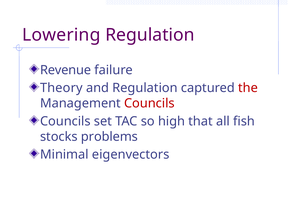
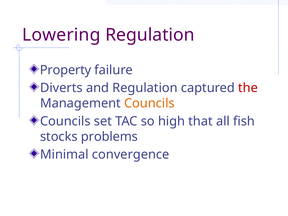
Revenue: Revenue -> Property (66, 70)
Theory: Theory -> Diverts (61, 88)
Councils colour: red -> orange (149, 103)
eigenvectors: eigenvectors -> convergence (131, 155)
